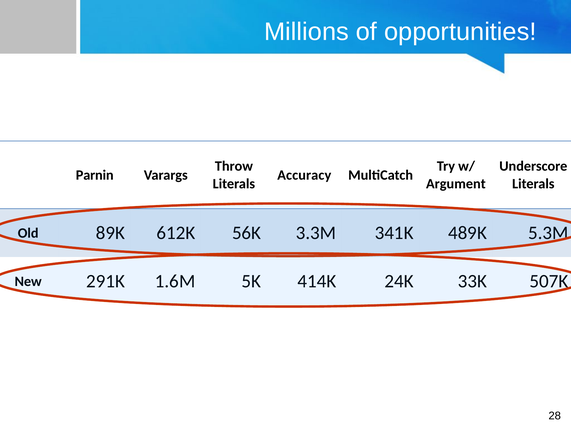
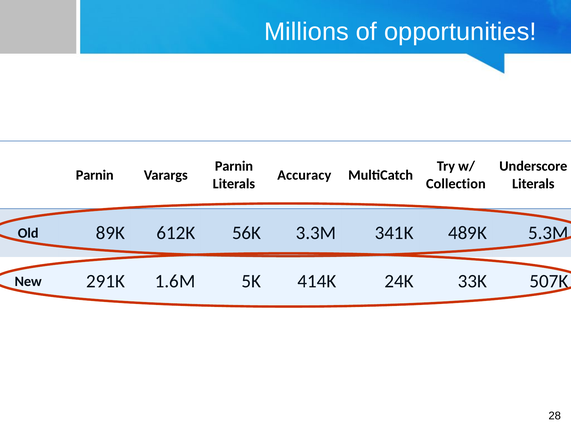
Throw: Throw -> Parnin (234, 166)
Argument: Argument -> Collection (456, 184)
